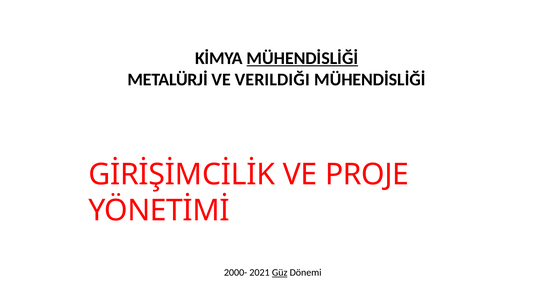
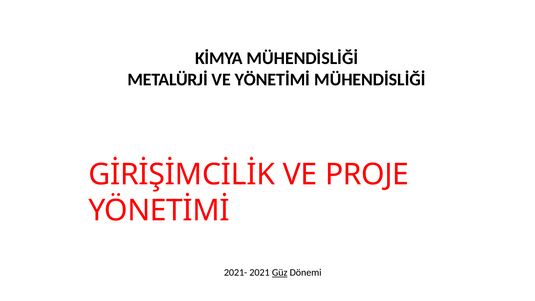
MÜHENDİSLİĞİ underline: present -> none (302, 58)
VE VERILDIĞI: VERILDIĞI -> YÖNETİMİ (272, 80)
2000-: 2000- -> 2021- (236, 273)
